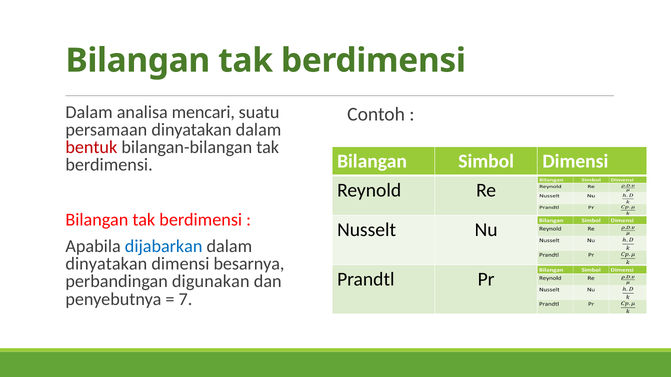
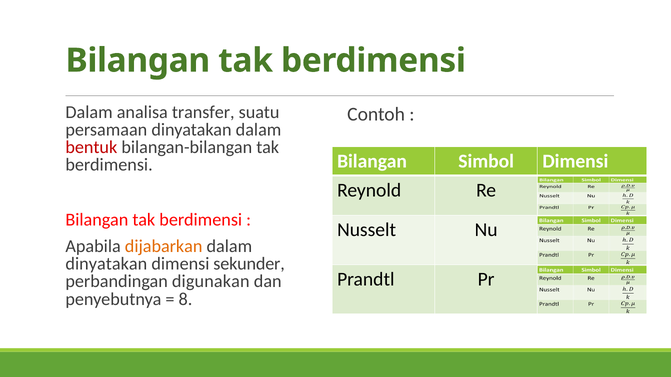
mencari: mencari -> transfer (203, 112)
dijabarkan colour: blue -> orange (164, 246)
besarnya: besarnya -> sekunder (249, 264)
7: 7 -> 8 (186, 299)
